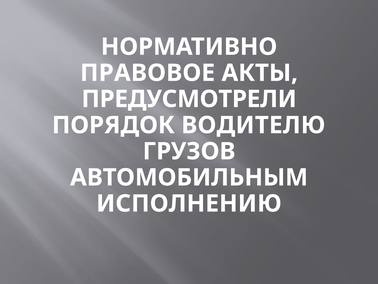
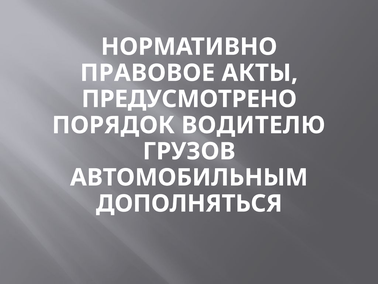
ПРЕДУСМОТРЕЛИ: ПРЕДУСМОТРЕЛИ -> ПРЕДУСМОТРЕНО (189, 99)
ИСПОЛНЕНИЮ: ИСПОЛНЕНИЮ -> ДОПОЛНЯТЬСЯ (189, 203)
